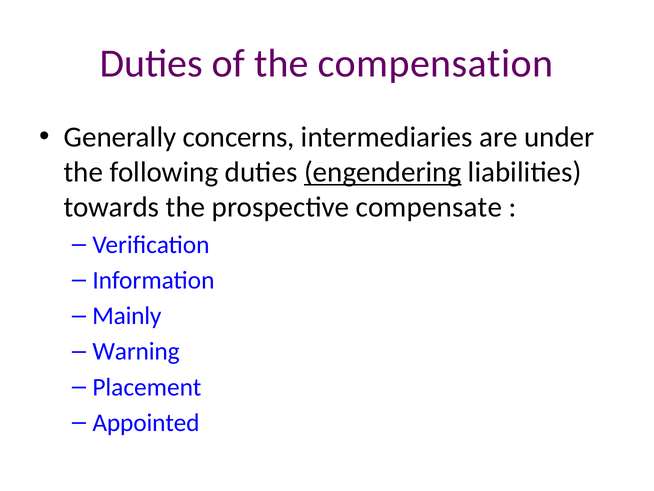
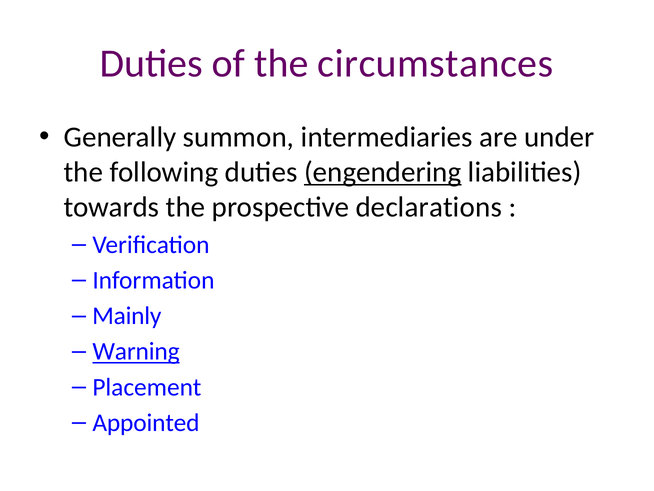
compensation: compensation -> circumstances (435, 63)
concerns: concerns -> summon (239, 137)
compensate: compensate -> declarations (429, 207)
Warning underline: none -> present (136, 351)
